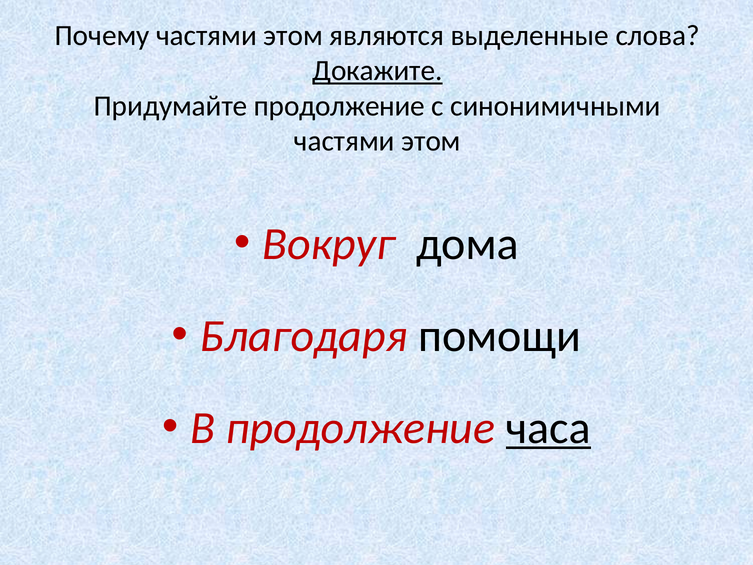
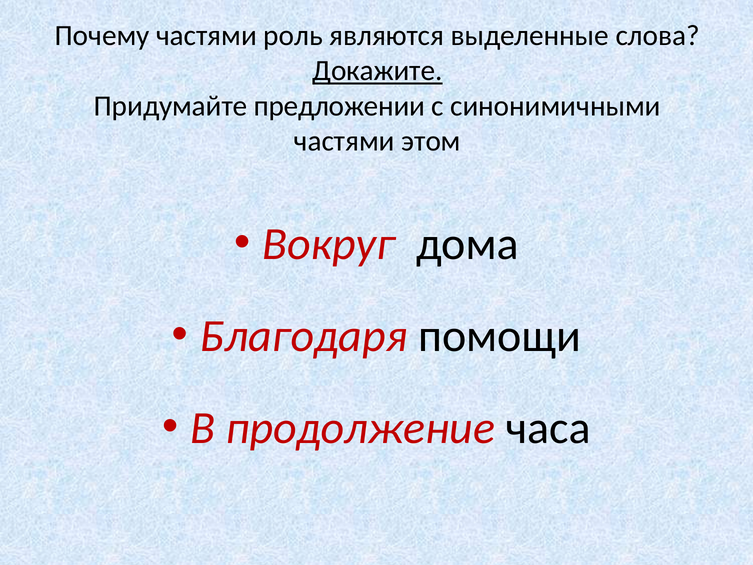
этом: этом -> роль (293, 36)
Придумайте продолжение: продолжение -> предложении (339, 106)
часа underline: present -> none (548, 428)
